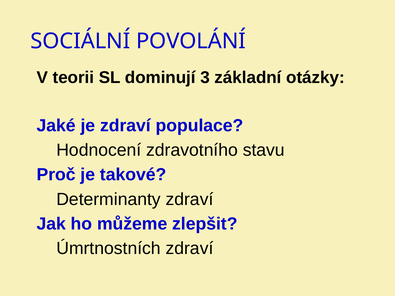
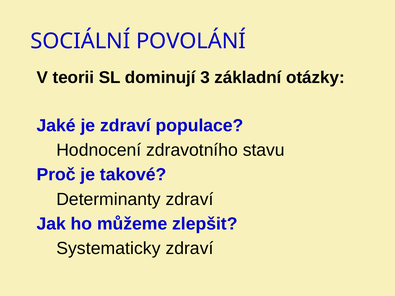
Úmrtnostních: Úmrtnostních -> Systematicky (108, 249)
